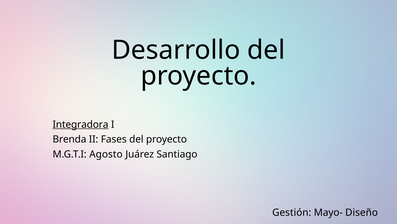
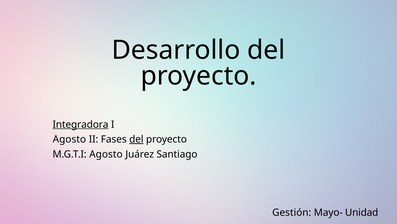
Brenda: Brenda -> Agosto (69, 139)
del underline: none -> present (136, 139)
Diseño: Diseño -> Unidad (362, 212)
